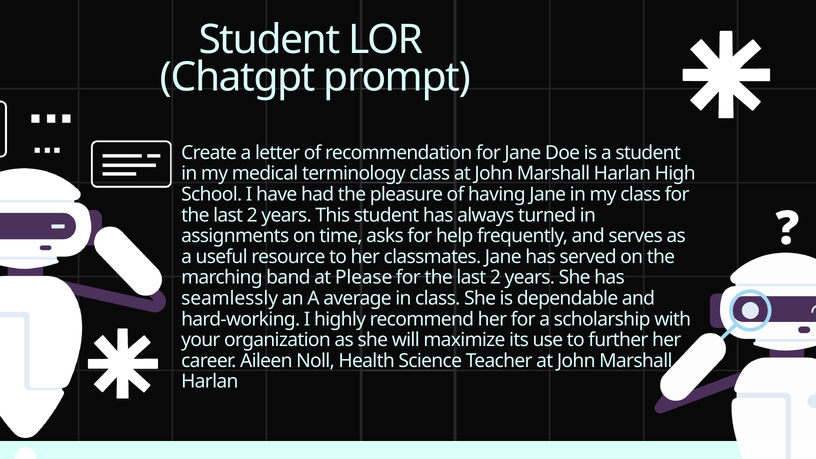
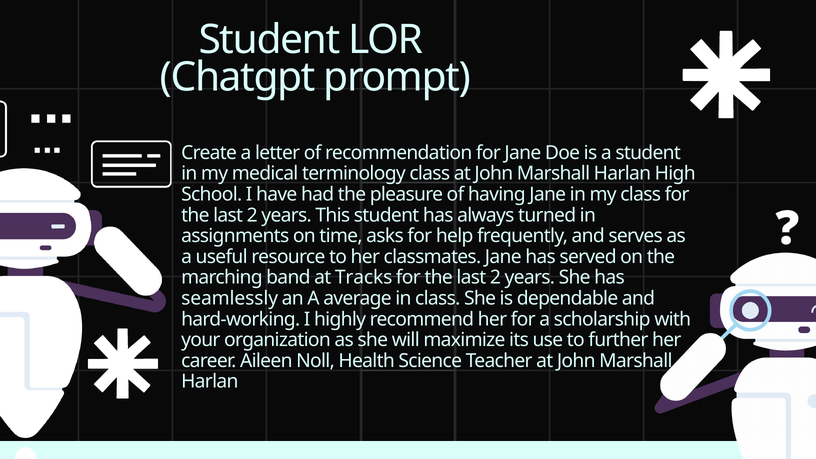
Please: Please -> Tracks (364, 278)
